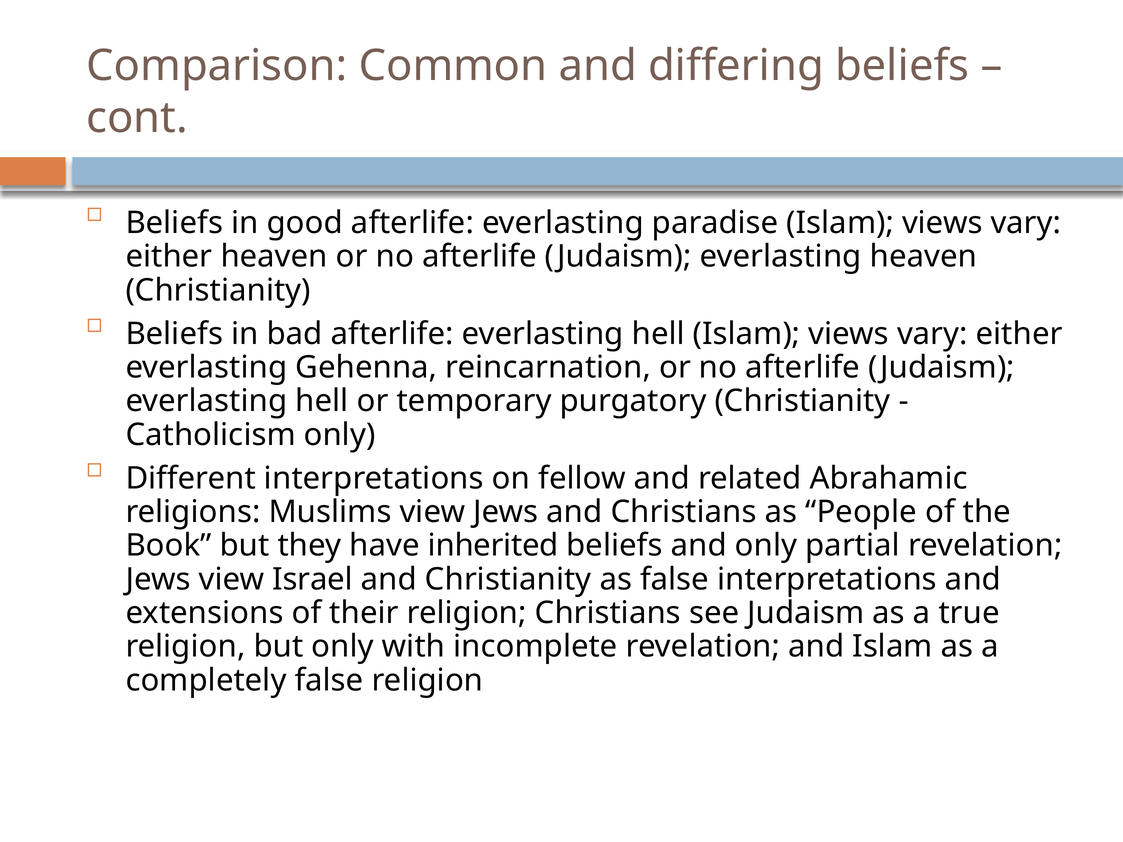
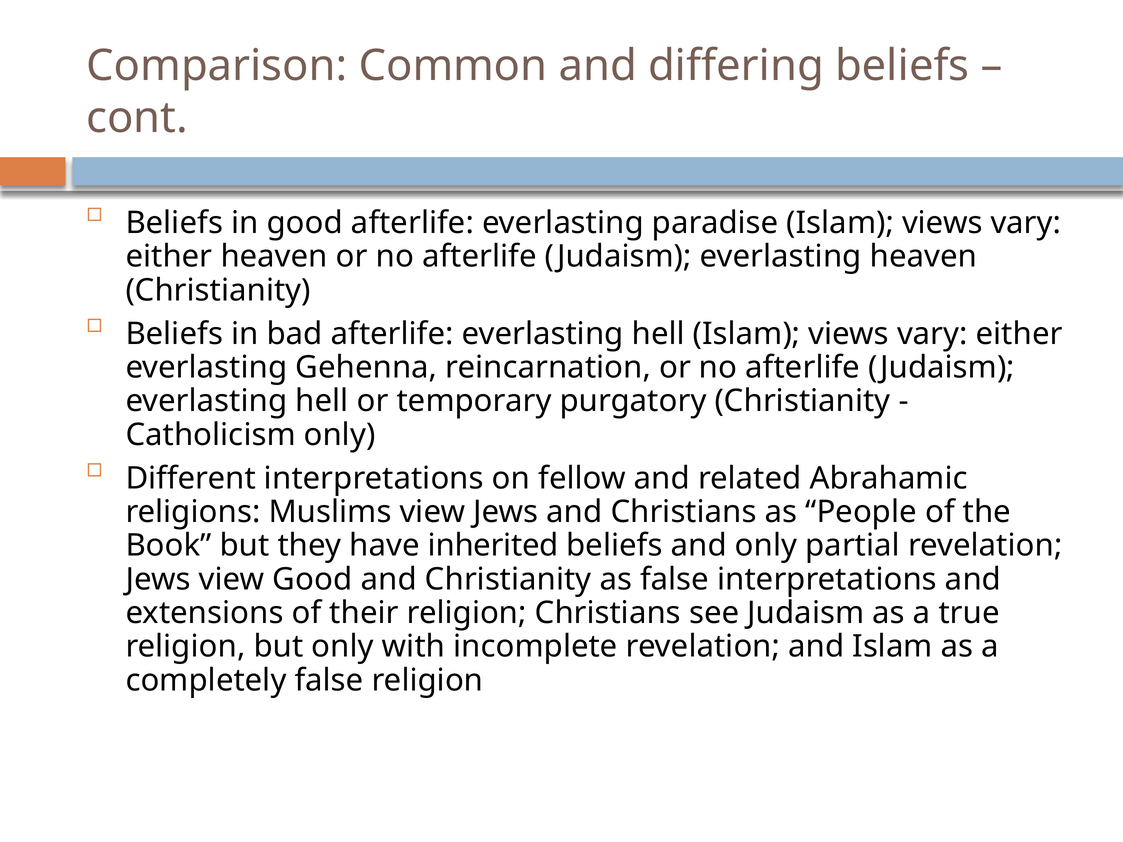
view Israel: Israel -> Good (312, 579)
